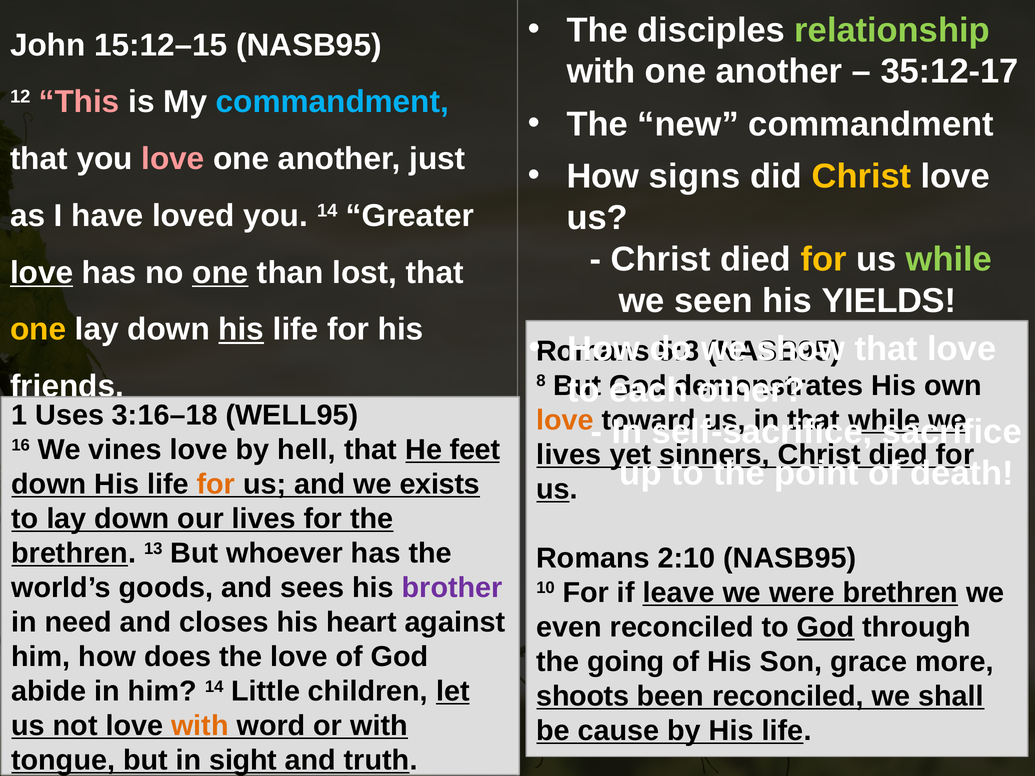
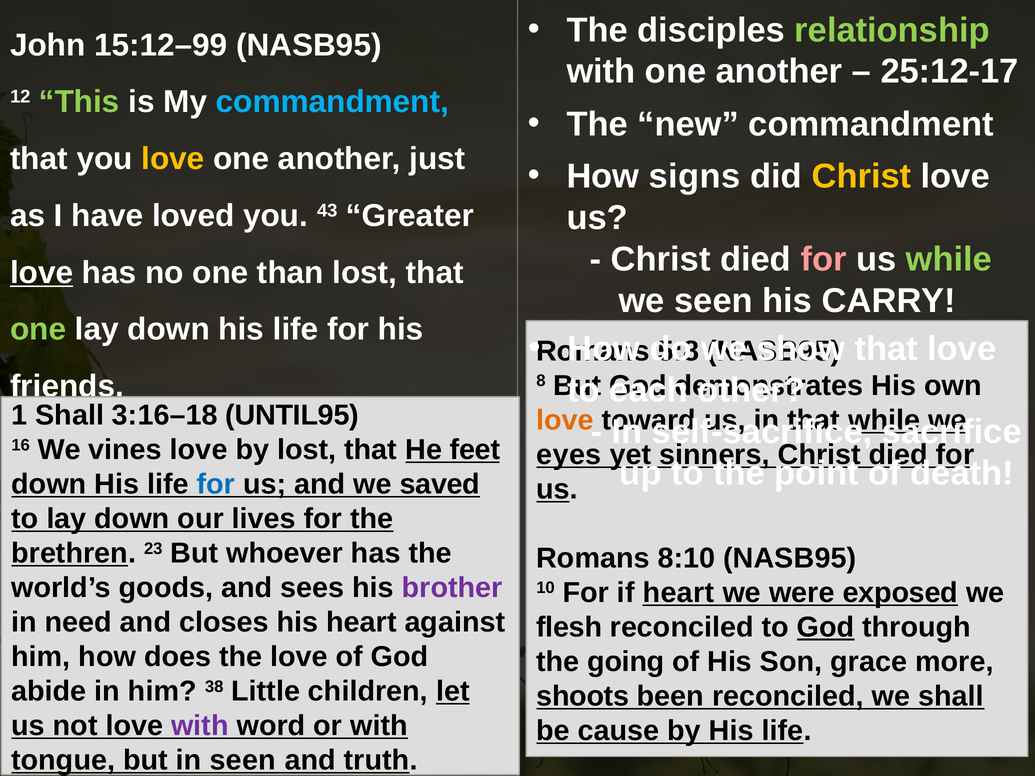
15:12–15: 15:12–15 -> 15:12–99 (161, 45)
35:12-17: 35:12-17 -> 25:12-17 (950, 72)
This colour: pink -> light green (79, 102)
love colour: pink -> yellow (173, 159)
you 14: 14 -> 43 (327, 211)
for colour: yellow -> pink (824, 260)
one underline: present -> none (220, 273)
YIELDS: YIELDS -> CARRY (889, 301)
one colour: yellow -> light green (38, 330)
his underline: present -> none (241, 330)
1 Uses: Uses -> Shall (70, 415)
WELL95: WELL95 -> UNTIL95 (292, 415)
by hell: hell -> lost (307, 450)
lives: lives -> eyes (569, 455)
for colour: orange -> blue (216, 484)
exists: exists -> saved (440, 484)
13: 13 -> 23 (153, 549)
2:10: 2:10 -> 8:10 (687, 558)
if leave: leave -> heart (679, 593)
were brethren: brethren -> exposed (900, 593)
even: even -> flesh (569, 627)
him 14: 14 -> 38 (214, 687)
with colour: orange -> purple (200, 726)
in sight: sight -> seen (243, 761)
